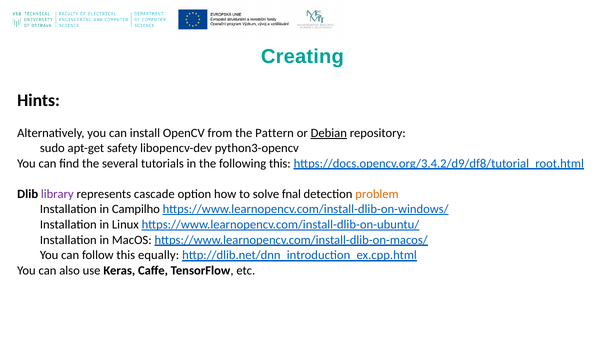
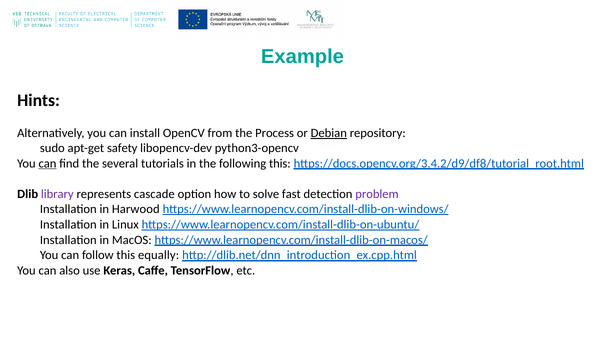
Creating: Creating -> Example (302, 57)
Pattern: Pattern -> Process (275, 133)
can underline: none -> present (48, 164)
fnal: fnal -> fast (291, 194)
problem colour: orange -> purple (377, 194)
Campilho: Campilho -> Harwood (136, 209)
